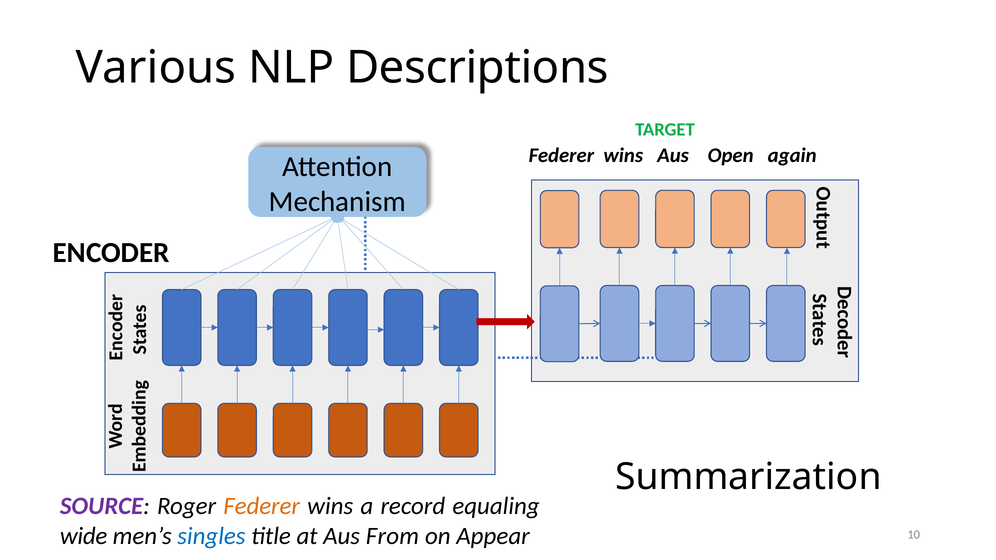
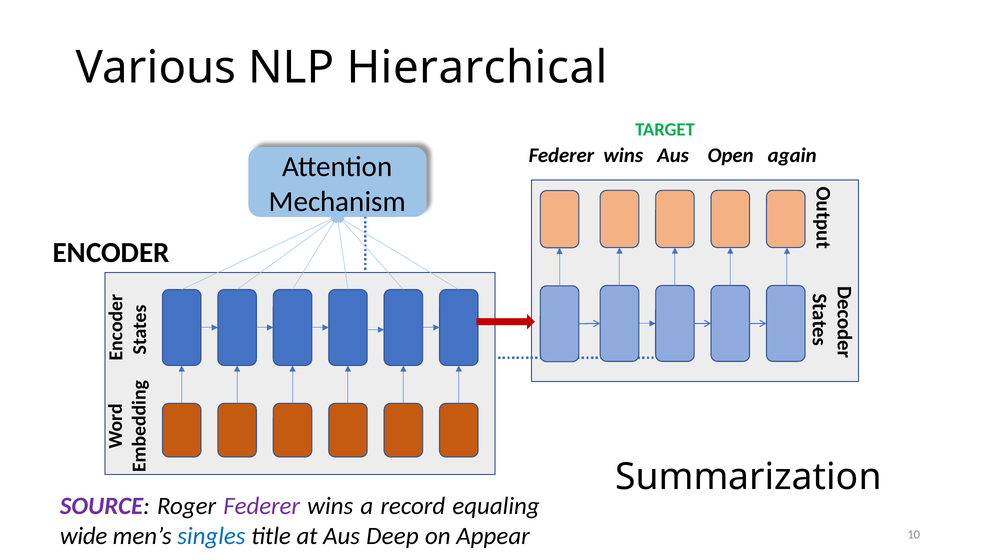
Descriptions: Descriptions -> Hierarchical (477, 68)
Federer colour: orange -> purple (262, 506)
From: From -> Deep (392, 536)
